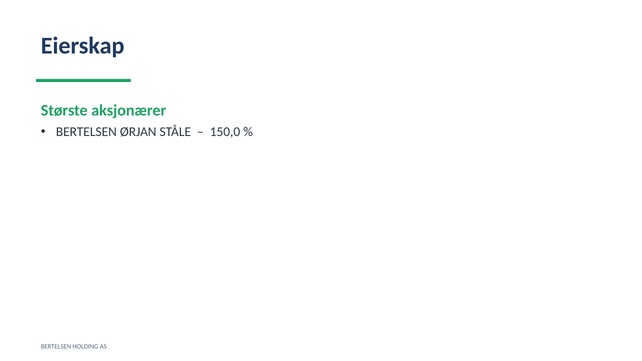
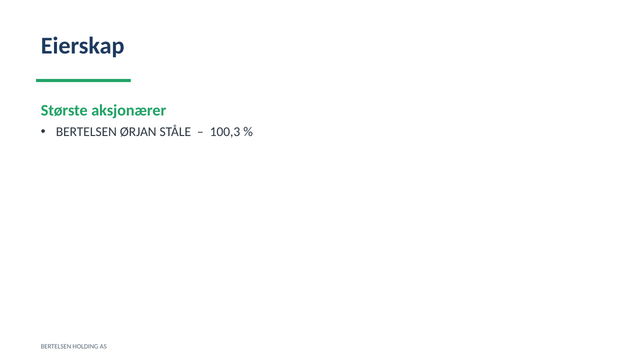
150,0: 150,0 -> 100,3 (225, 132)
